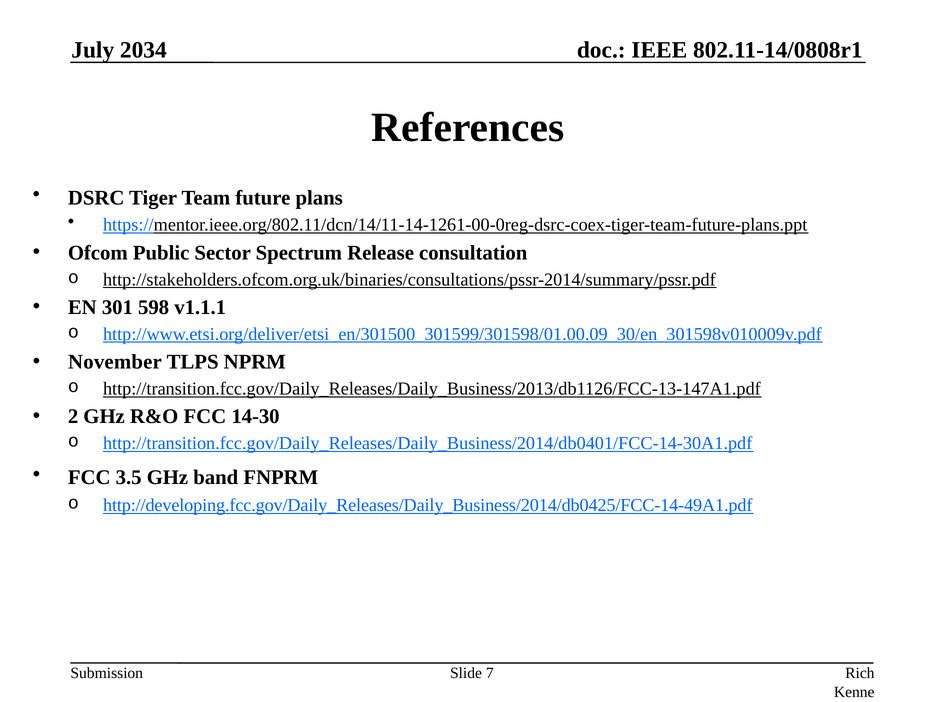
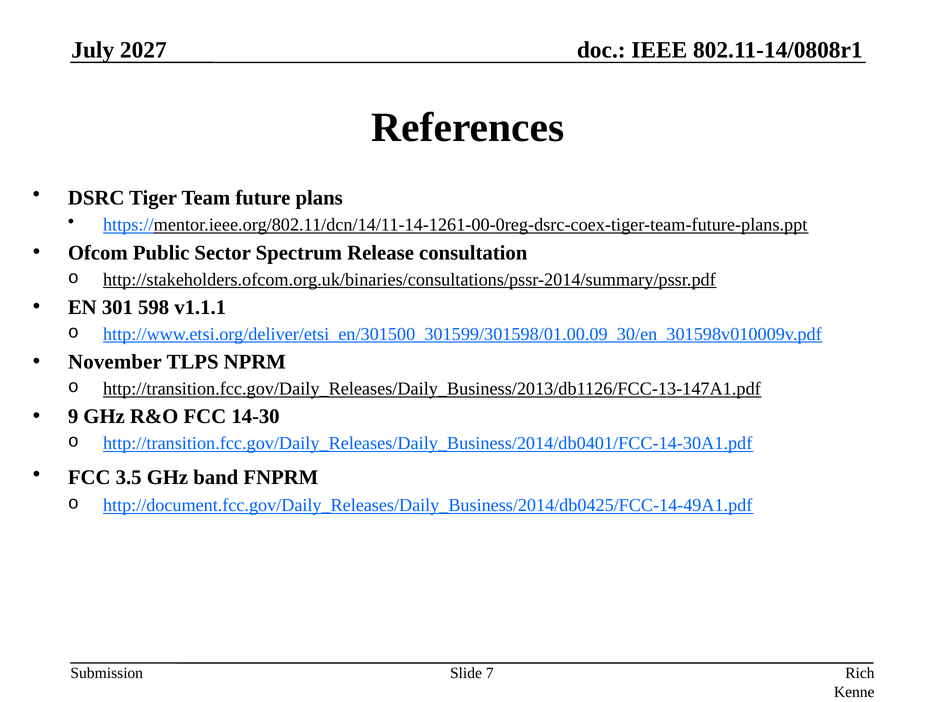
2034: 2034 -> 2027 (143, 50)
2: 2 -> 9 (73, 416)
http://developing.fcc.gov/Daily_Releases/Daily_Business/2014/db0425/FCC-14-49A1.pdf: http://developing.fcc.gov/Daily_Releases/Daily_Business/2014/db0425/FCC-14-49A1.pdf -> http://document.fcc.gov/Daily_Releases/Daily_Business/2014/db0425/FCC-14-49A1.pdf (428, 505)
